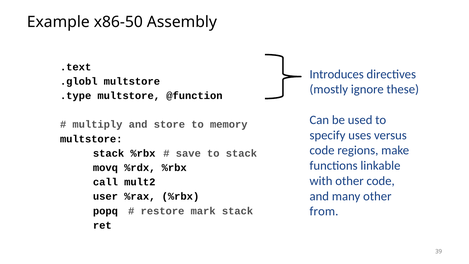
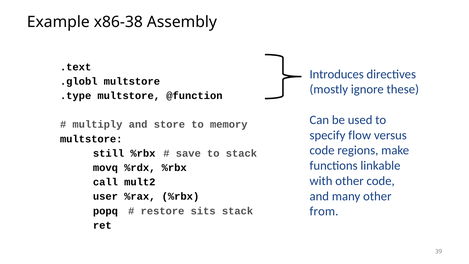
x86-50: x86-50 -> x86-38 (118, 22)
uses: uses -> flow (360, 135)
stack: stack -> still (109, 153)
mark: mark -> sits (203, 211)
